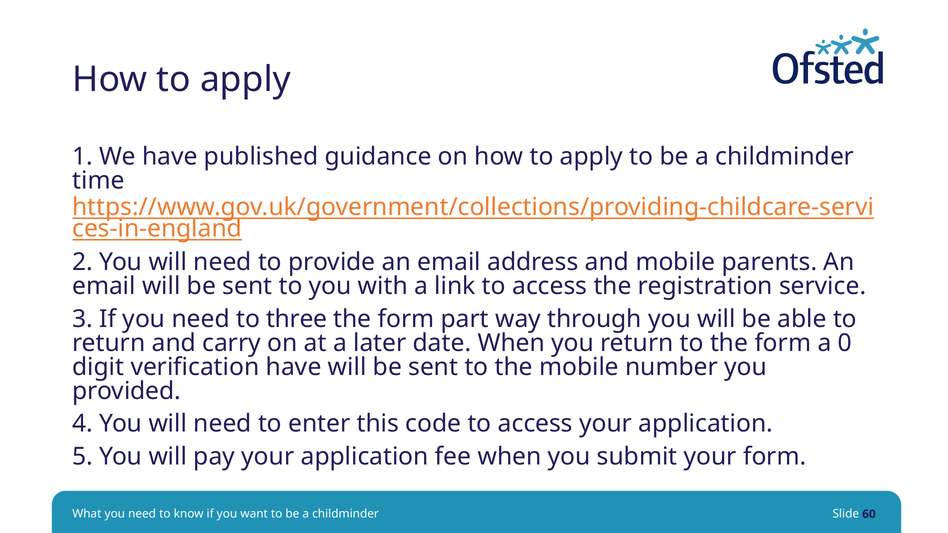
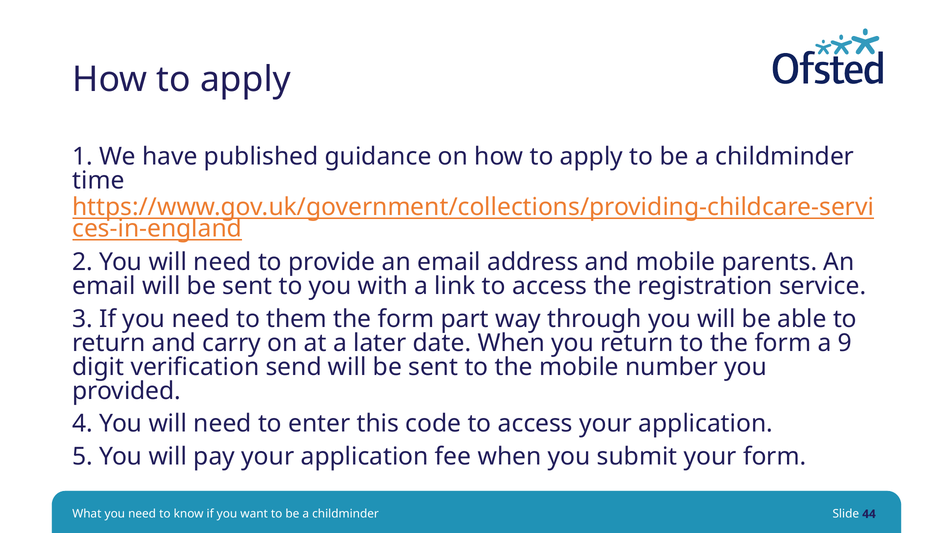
three: three -> them (297, 319)
0: 0 -> 9 (845, 343)
verification have: have -> send (294, 367)
60: 60 -> 44 (869, 514)
